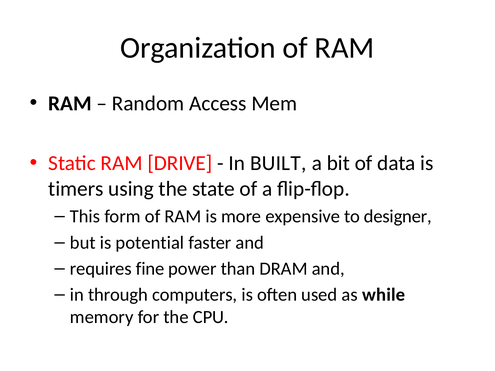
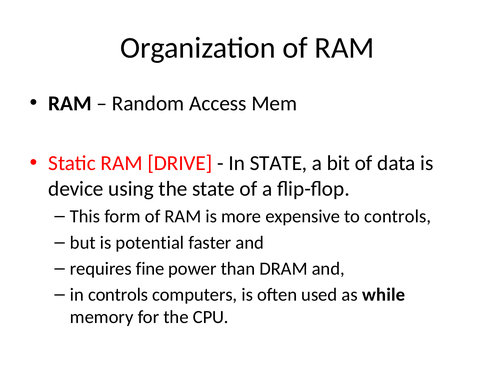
In BUILT: BUILT -> STATE (278, 163)
timers: timers -> device (76, 189)
to designer: designer -> controls (398, 217)
in through: through -> controls (118, 295)
